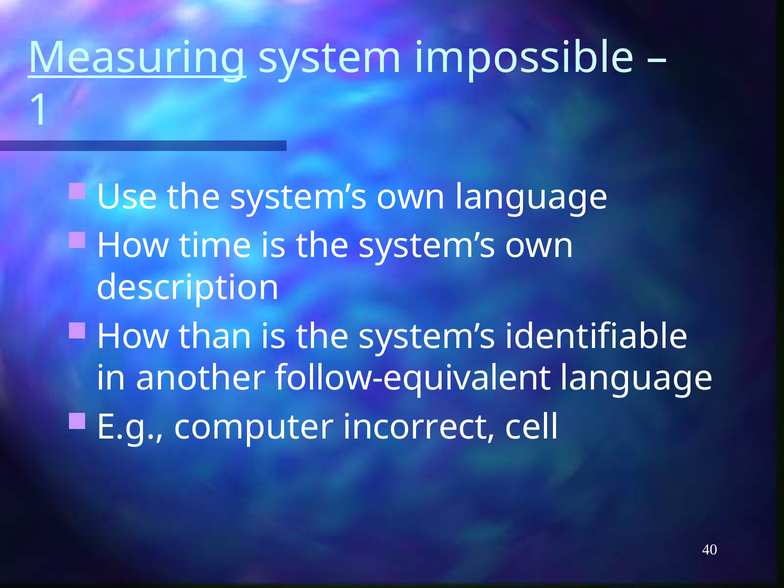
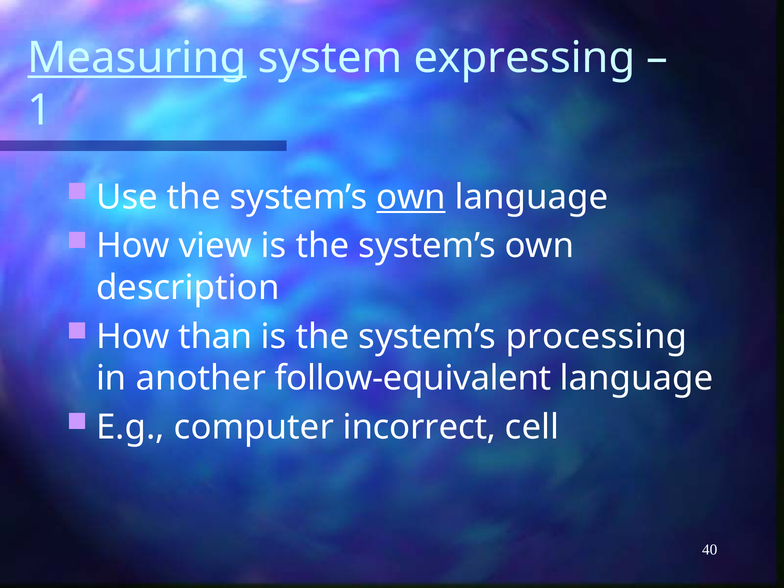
impossible: impossible -> expressing (524, 58)
own underline: none -> present (411, 197)
time: time -> view (215, 246)
identifiable: identifiable -> processing (597, 337)
